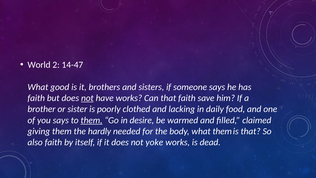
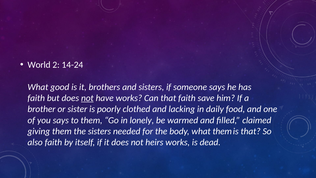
14-47: 14-47 -> 14-24 (72, 65)
them underline: present -> none (92, 120)
desire: desire -> lonely (142, 120)
the hardly: hardly -> sisters (99, 131)
yoke: yoke -> heirs (154, 142)
